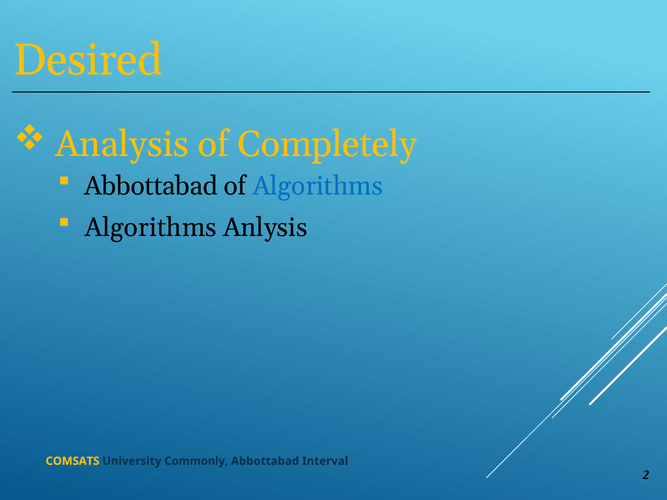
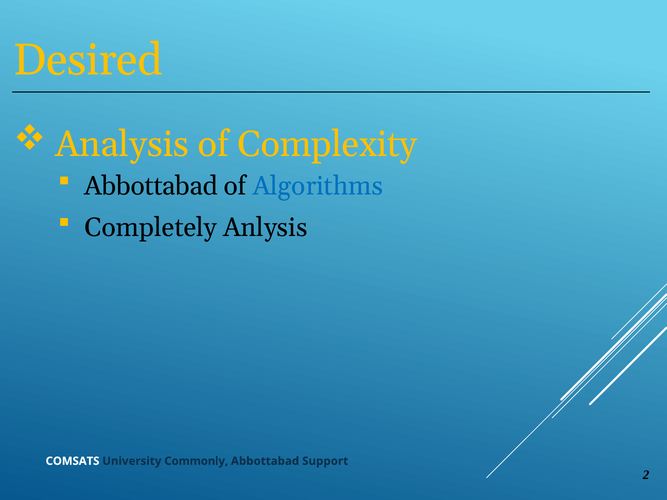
Completely: Completely -> Complexity (327, 144)
Algorithms: Algorithms -> Completely (151, 228)
COMSATS colour: yellow -> white (73, 461)
Interval: Interval -> Support (325, 461)
